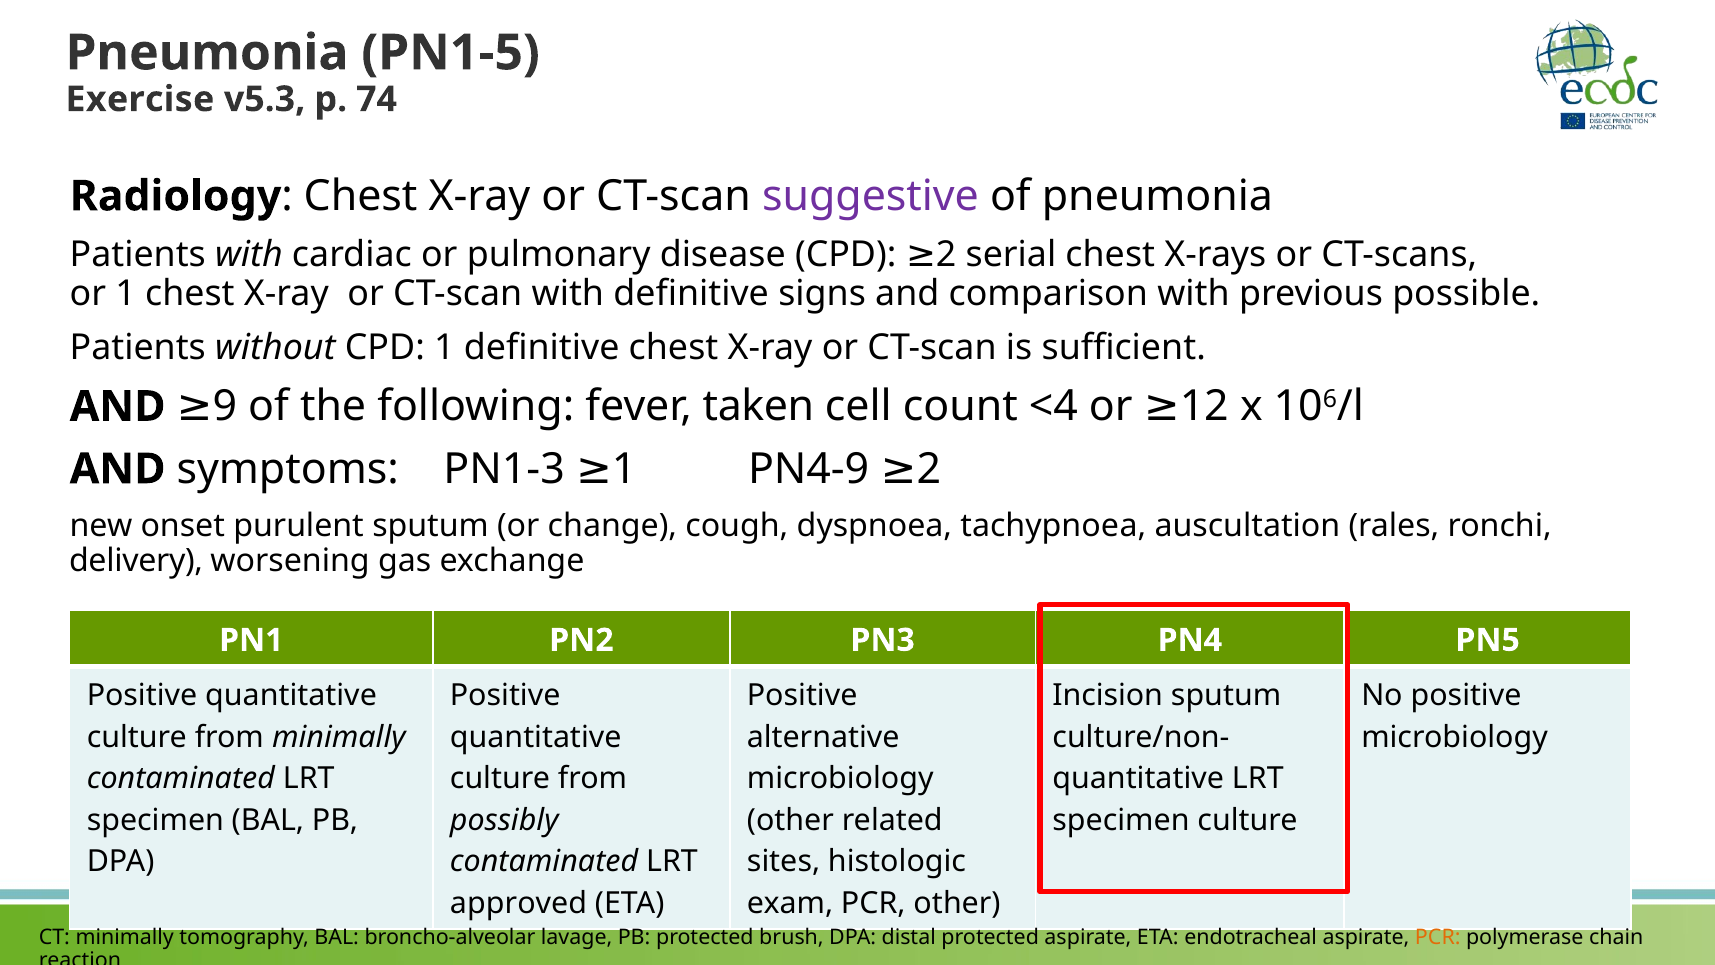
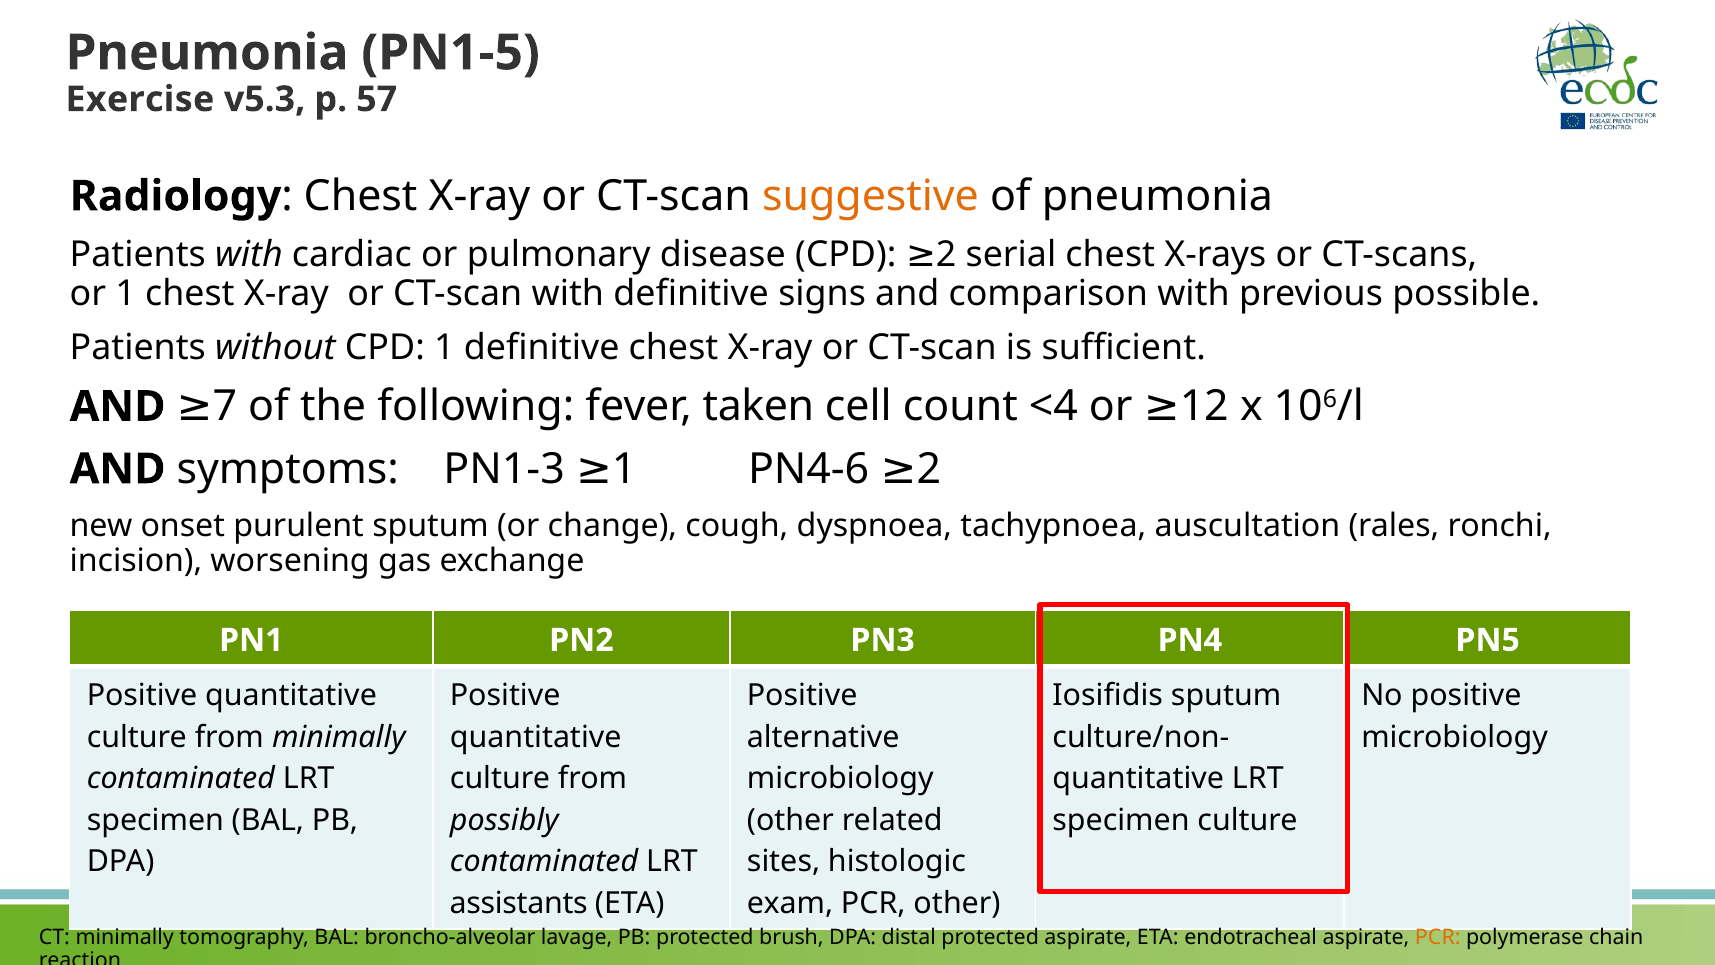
74: 74 -> 57 (377, 99)
suggestive colour: purple -> orange (870, 196)
9: 9 -> 7 (225, 407)
PN4-9: PN4-9 -> PN4-6 (809, 469)
delivery: delivery -> incision (136, 560)
Incision: Incision -> Iosifidis (1108, 695)
approved: approved -> assistants (519, 903)
